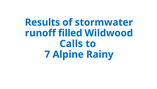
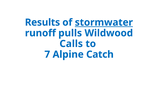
stormwater underline: none -> present (104, 22)
filled: filled -> pulls (70, 33)
Rainy: Rainy -> Catch (100, 54)
